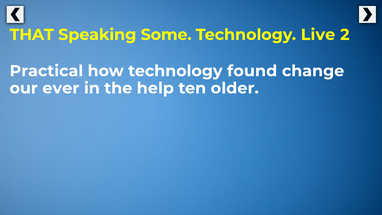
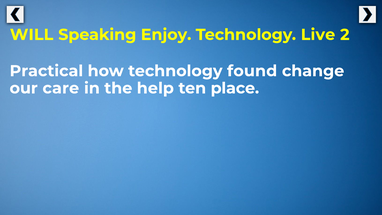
THAT: THAT -> WILL (32, 35)
Some: Some -> Enjoy (166, 35)
ever: ever -> care (61, 88)
older: older -> place (235, 88)
